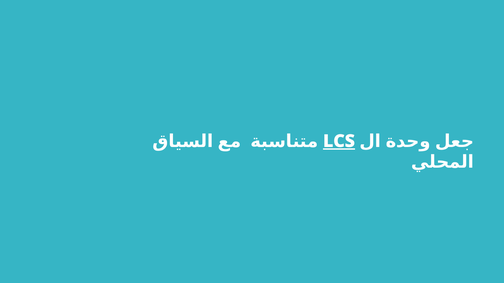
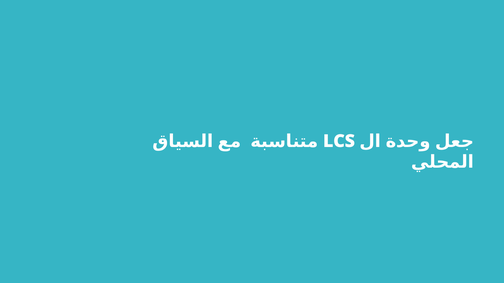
LCS underline: present -> none (339, 142)
